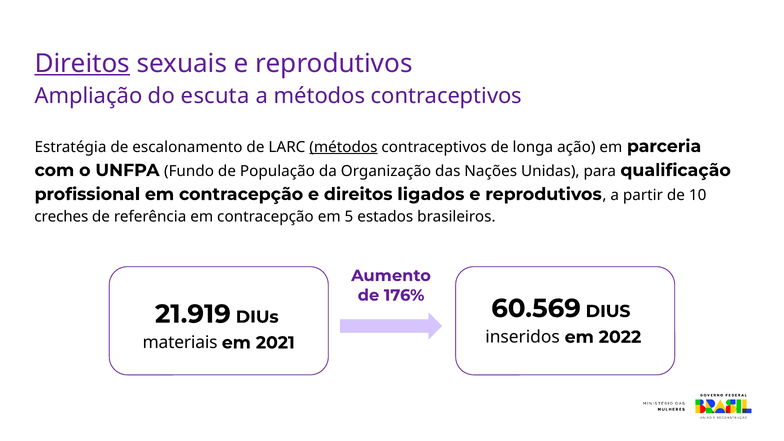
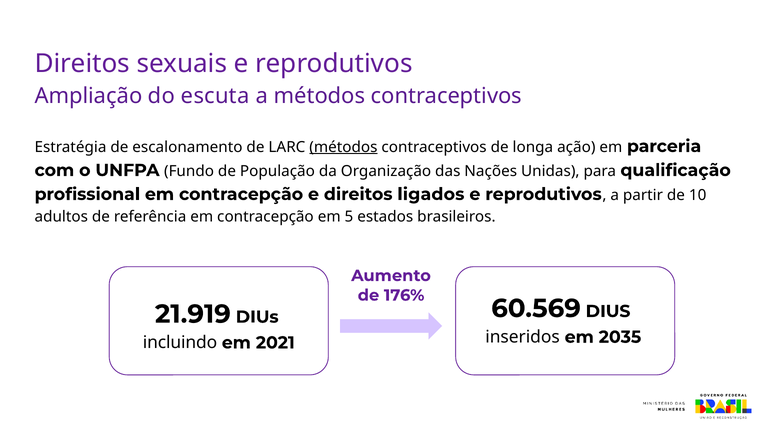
Direitos underline: present -> none (82, 64)
creches: creches -> adultos (61, 216)
2022: 2022 -> 2035 (620, 337)
materiais: materiais -> incluindo (180, 343)
